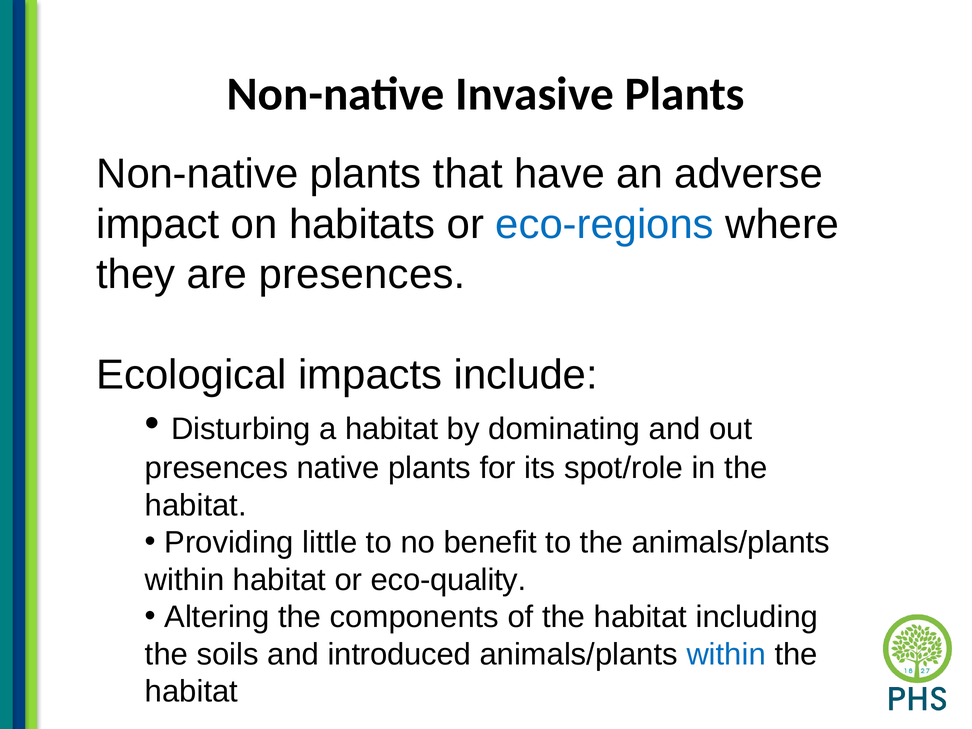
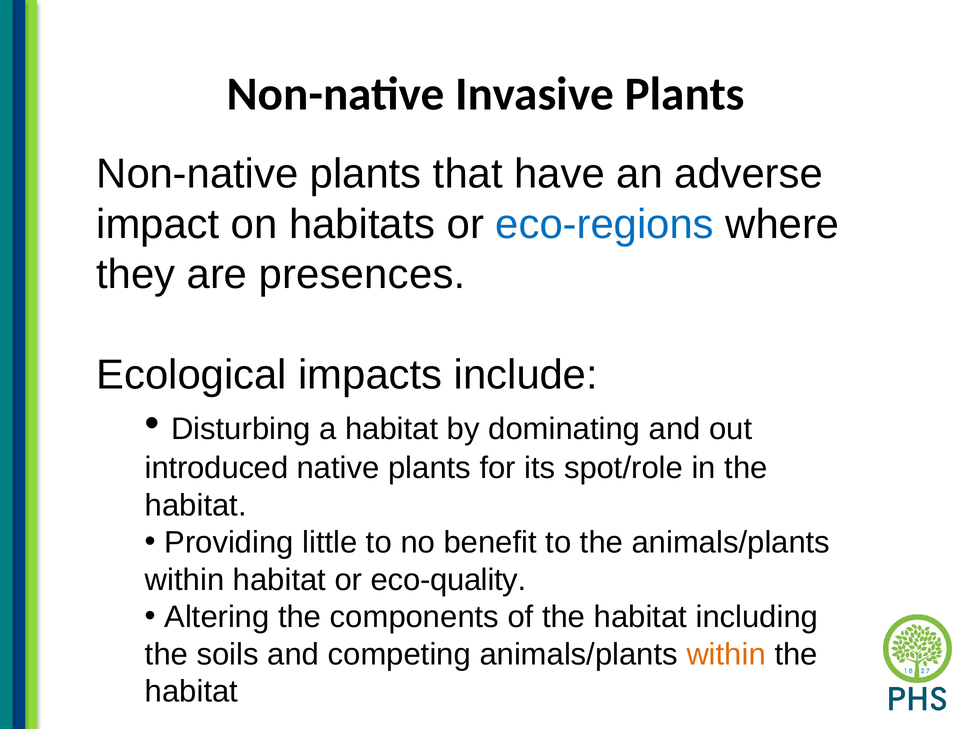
presences: presences -> introduced (217, 468)
introduced: introduced -> competing (399, 654)
within colour: blue -> orange (726, 654)
